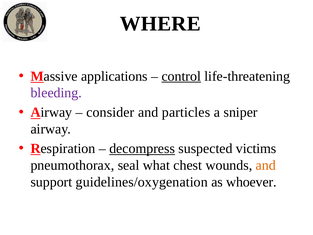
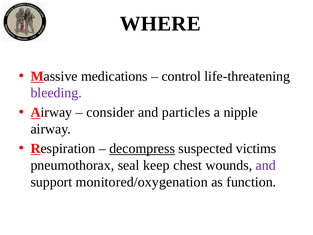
applications: applications -> medications (114, 76)
control underline: present -> none (181, 76)
sniper: sniper -> nipple (241, 112)
what: what -> keep (156, 165)
and colour: orange -> purple (266, 165)
guidelines/oxygenation: guidelines/oxygenation -> monitored/oxygenation (142, 182)
whoever: whoever -> function (251, 182)
